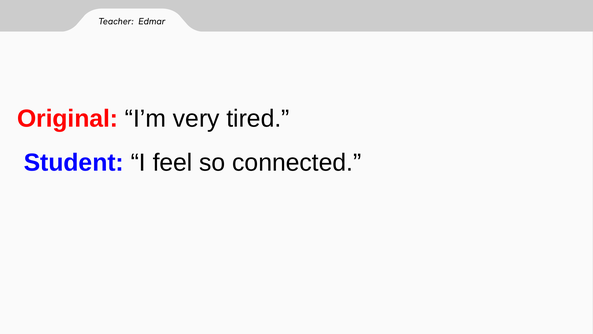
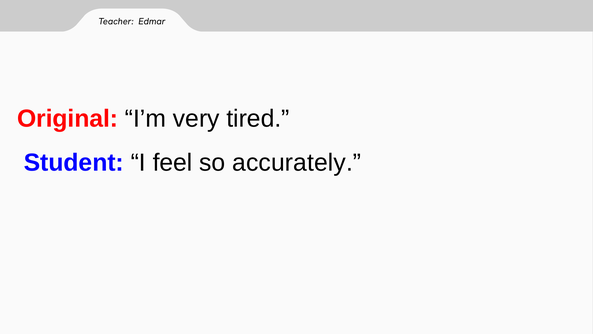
connected: connected -> accurately (297, 162)
